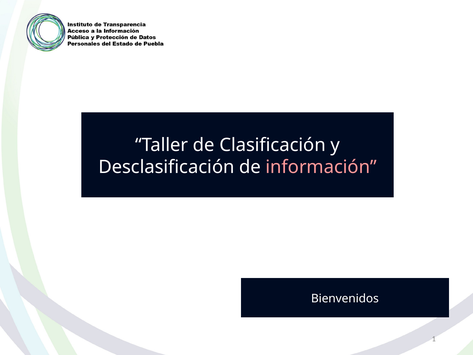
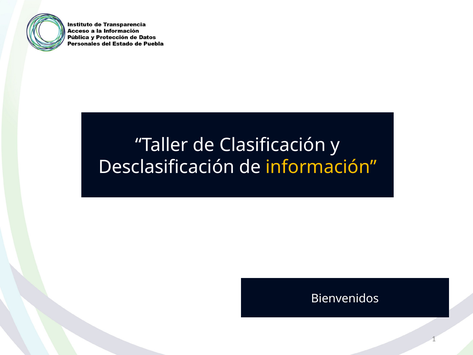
información colour: pink -> yellow (321, 167)
